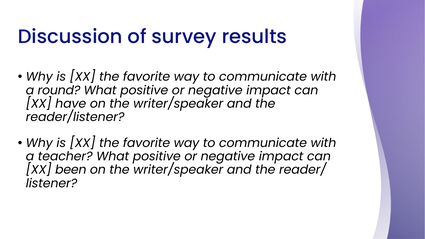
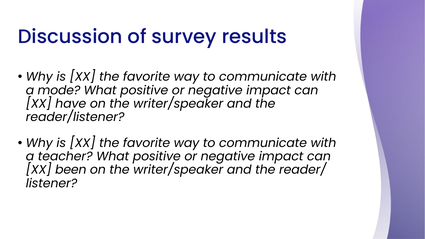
round: round -> mode (59, 90)
